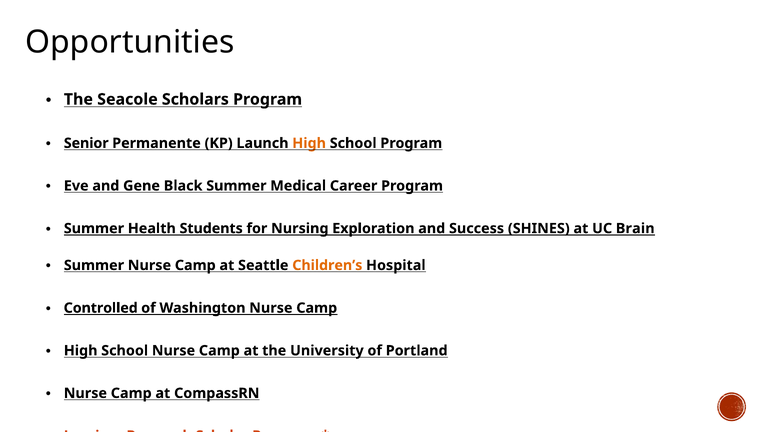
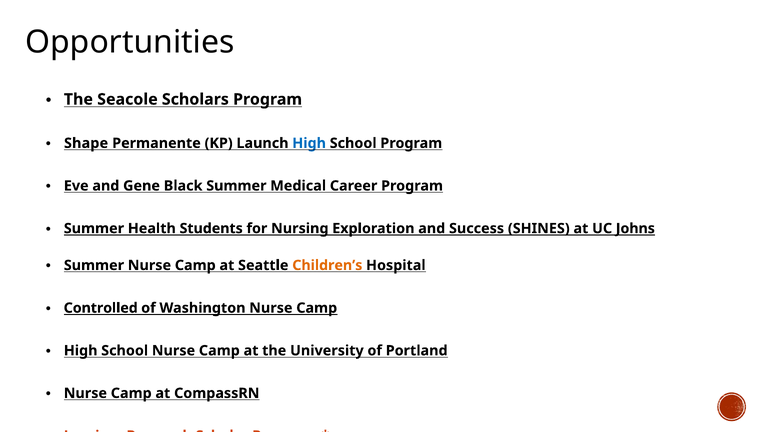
Senior: Senior -> Shape (86, 143)
High colour: orange -> blue (309, 143)
Brain: Brain -> Johns (635, 228)
